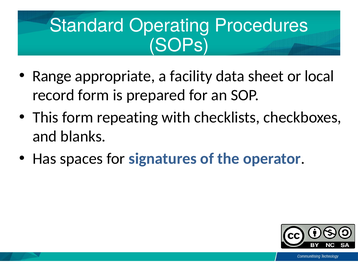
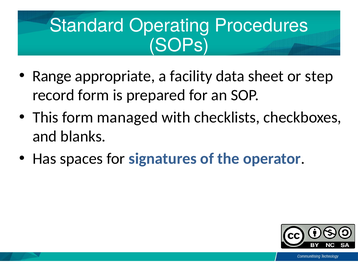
local: local -> step (319, 76)
repeating: repeating -> managed (127, 118)
